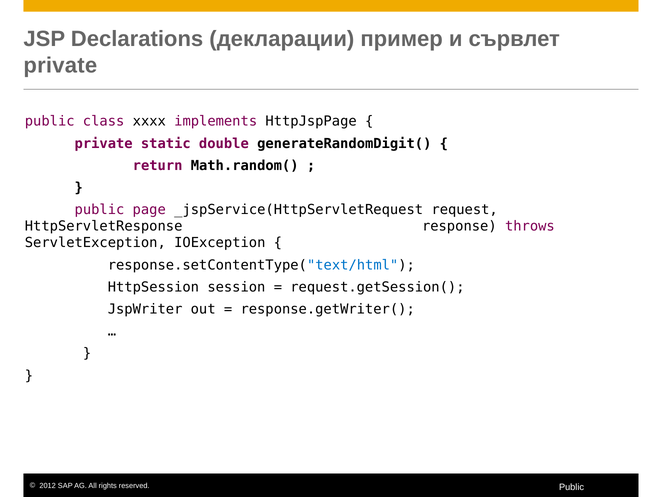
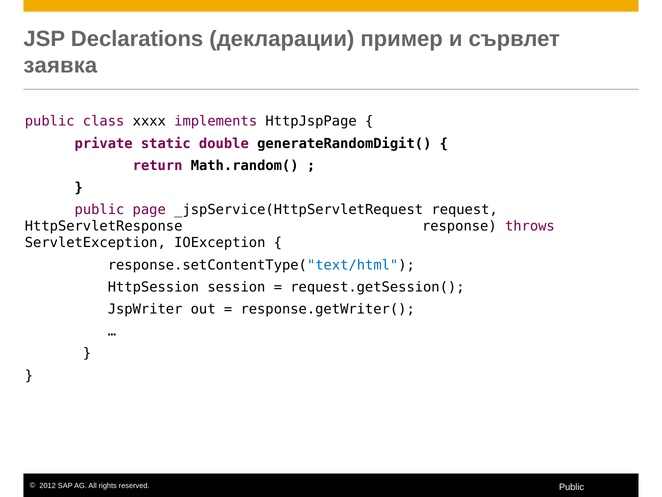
private: private -> заявка (60, 66)
